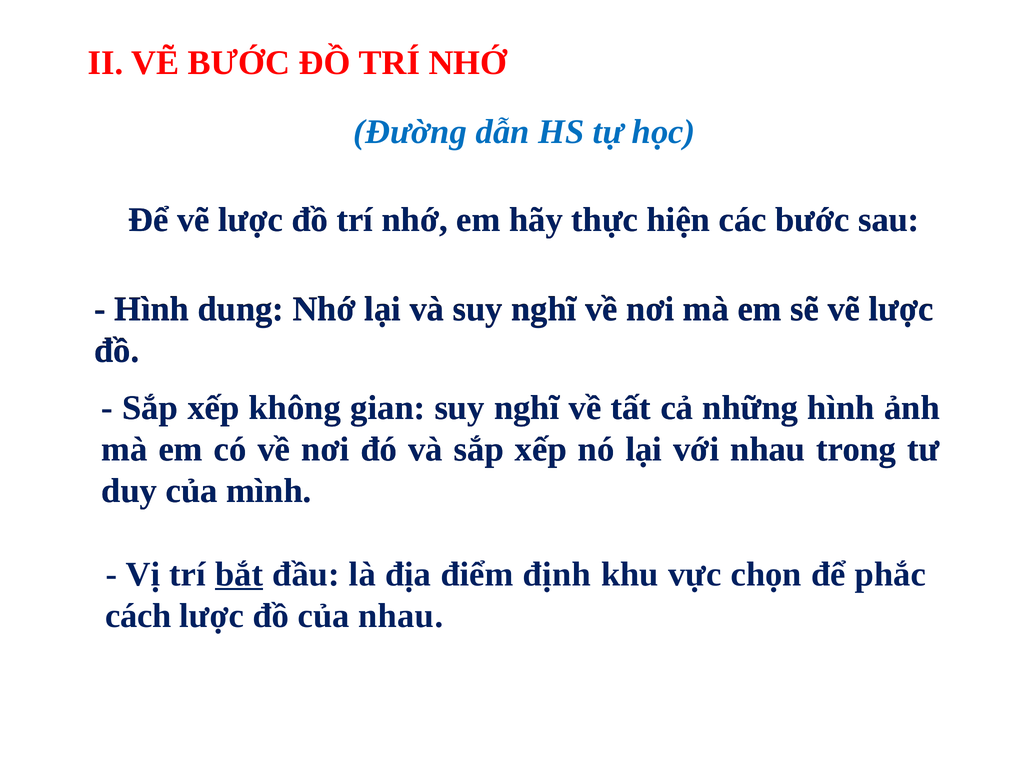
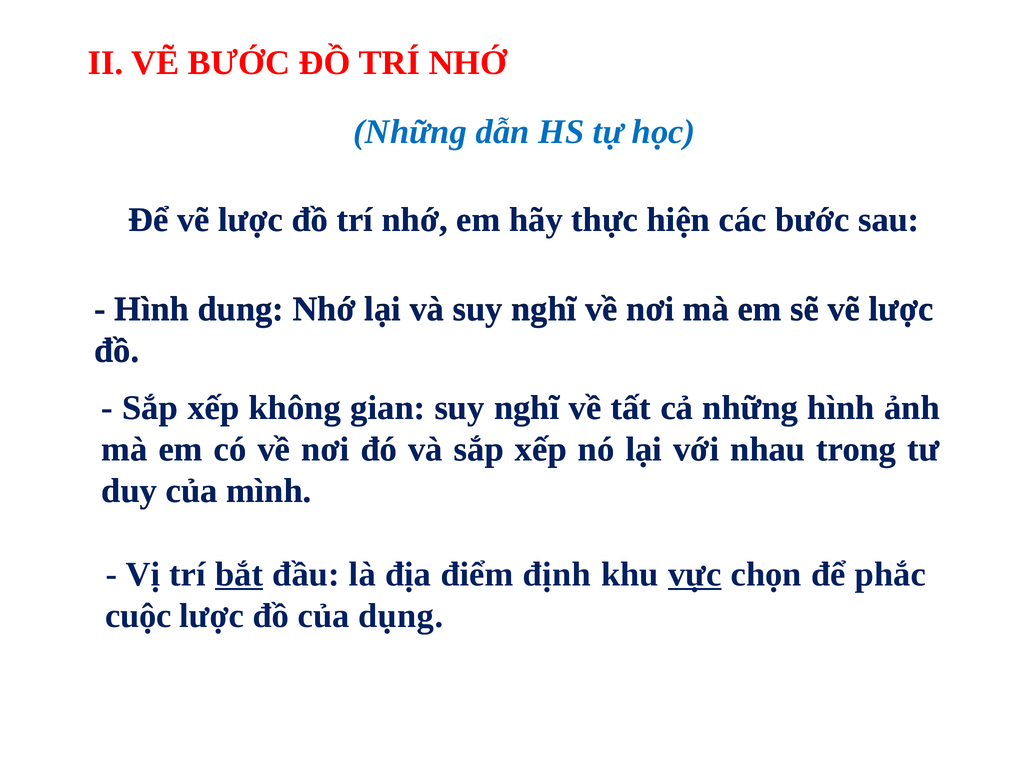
Đường: Đường -> Những (410, 132)
vực underline: none -> present (695, 574)
cách: cách -> cuộc (138, 616)
của nhau: nhau -> dụng (401, 616)
